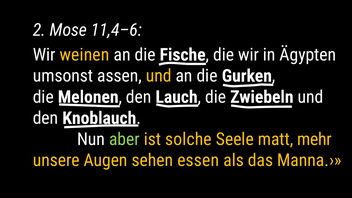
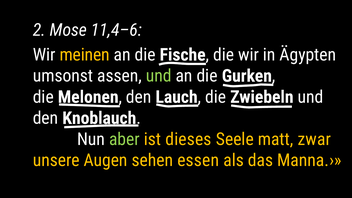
weinen: weinen -> meinen (85, 55)
und colour: yellow -> light green (159, 76)
solche: solche -> dieses (188, 139)
mehr: mehr -> zwar (314, 139)
